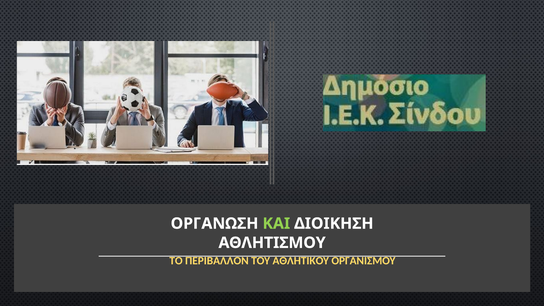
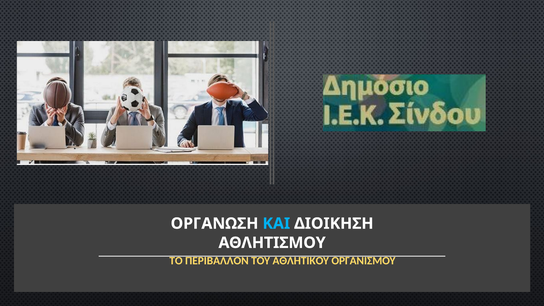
ΚΑΙ colour: light green -> light blue (276, 224)
